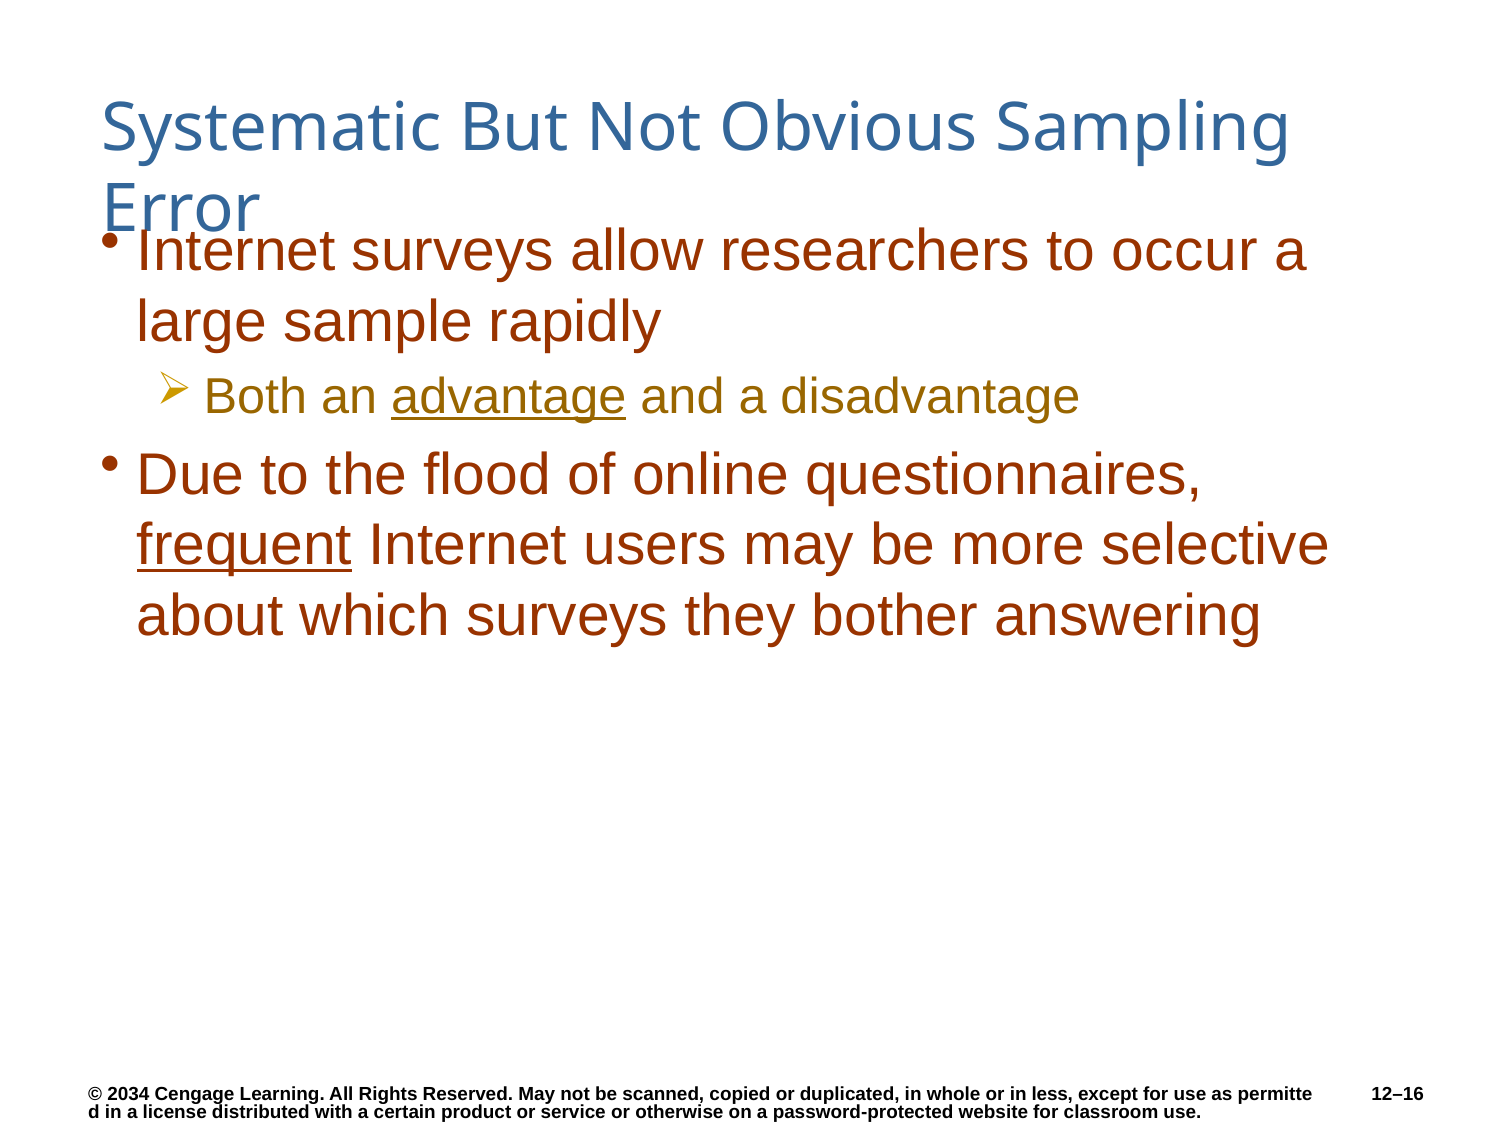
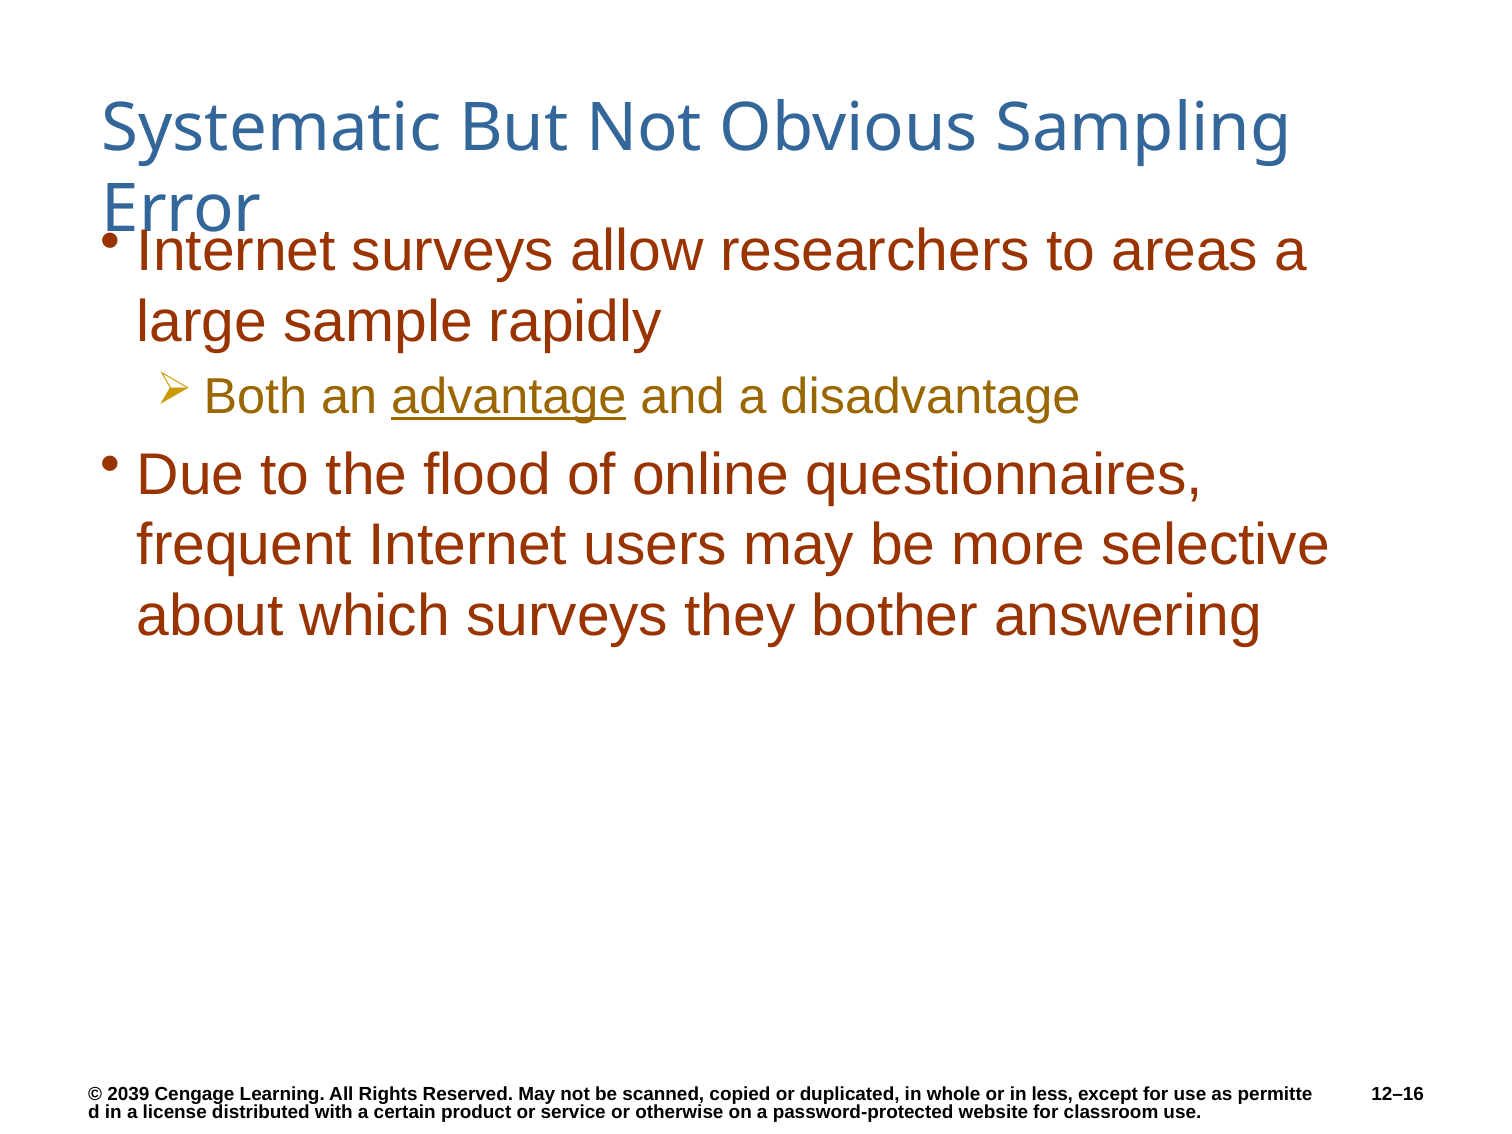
occur: occur -> areas (1185, 251)
frequent underline: present -> none (245, 545)
2034: 2034 -> 2039 (128, 1094)
